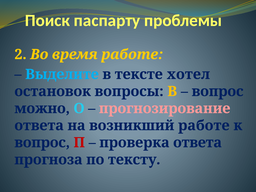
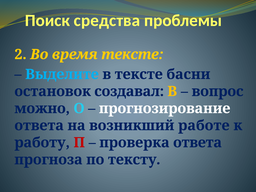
паспарту: паспарту -> средства (107, 20)
время работе: работе -> тексте (132, 54)
хотел: хотел -> басни (188, 74)
вопросы: вопросы -> создавал (129, 91)
прогнозирование colour: pink -> white (165, 108)
вопрос: вопрос -> работу (42, 143)
